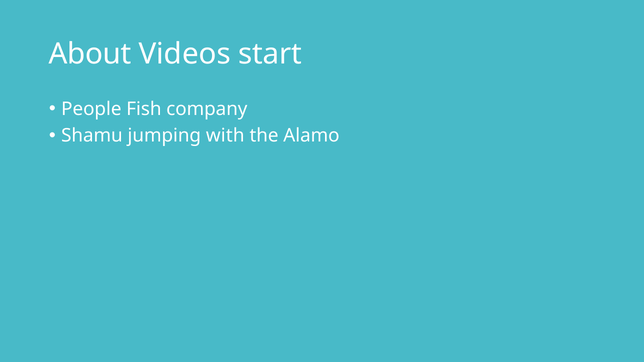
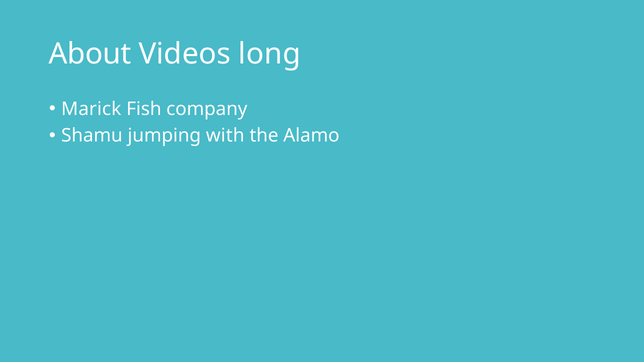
start: start -> long (270, 54)
People: People -> Marick (91, 109)
